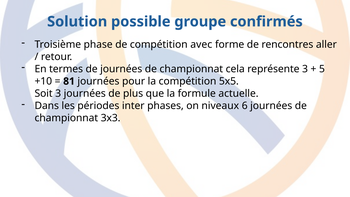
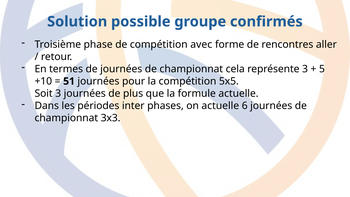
81: 81 -> 51 (69, 81)
on niveaux: niveaux -> actuelle (220, 106)
